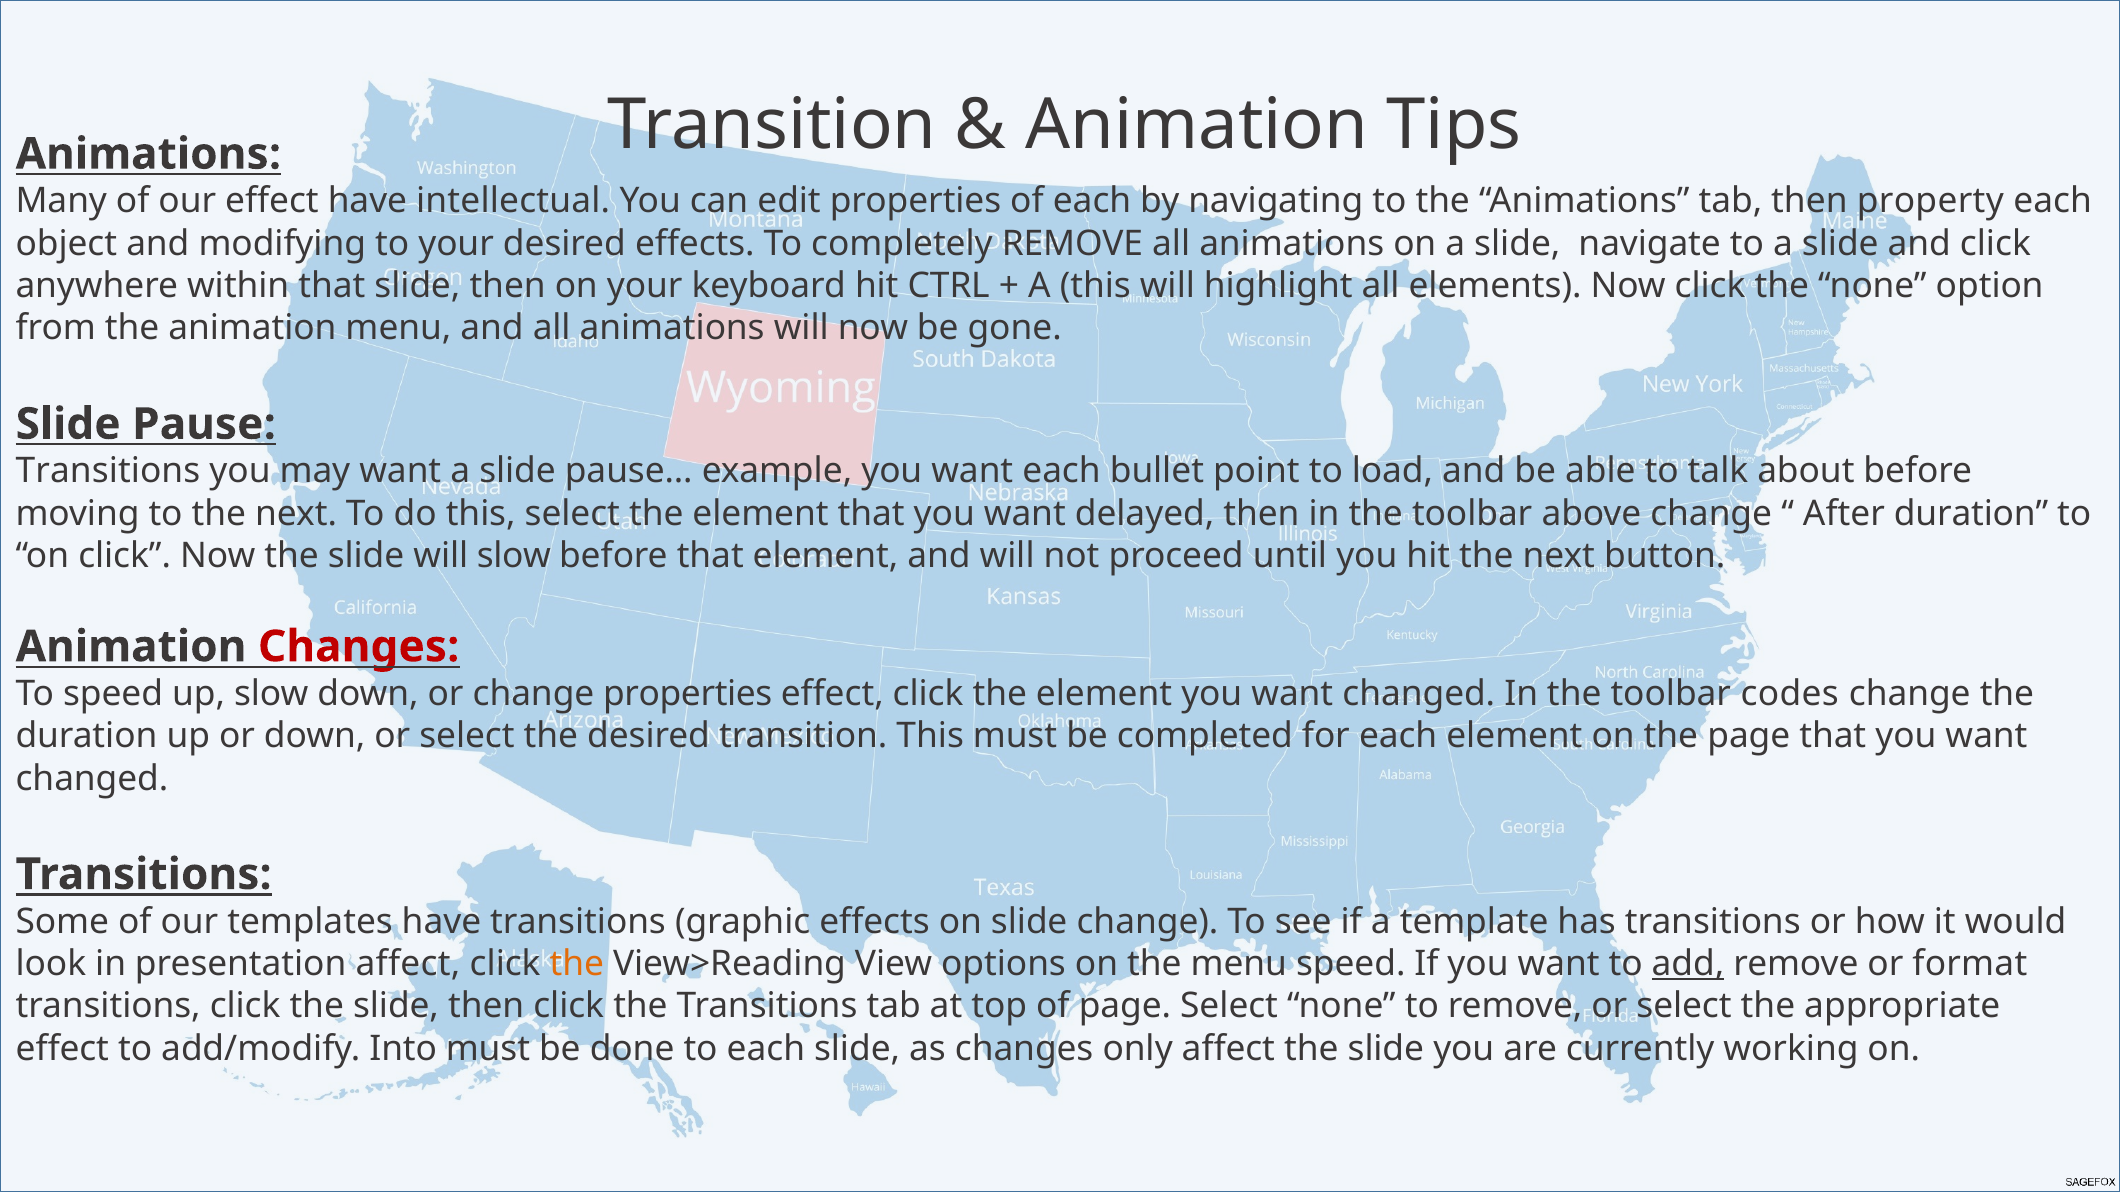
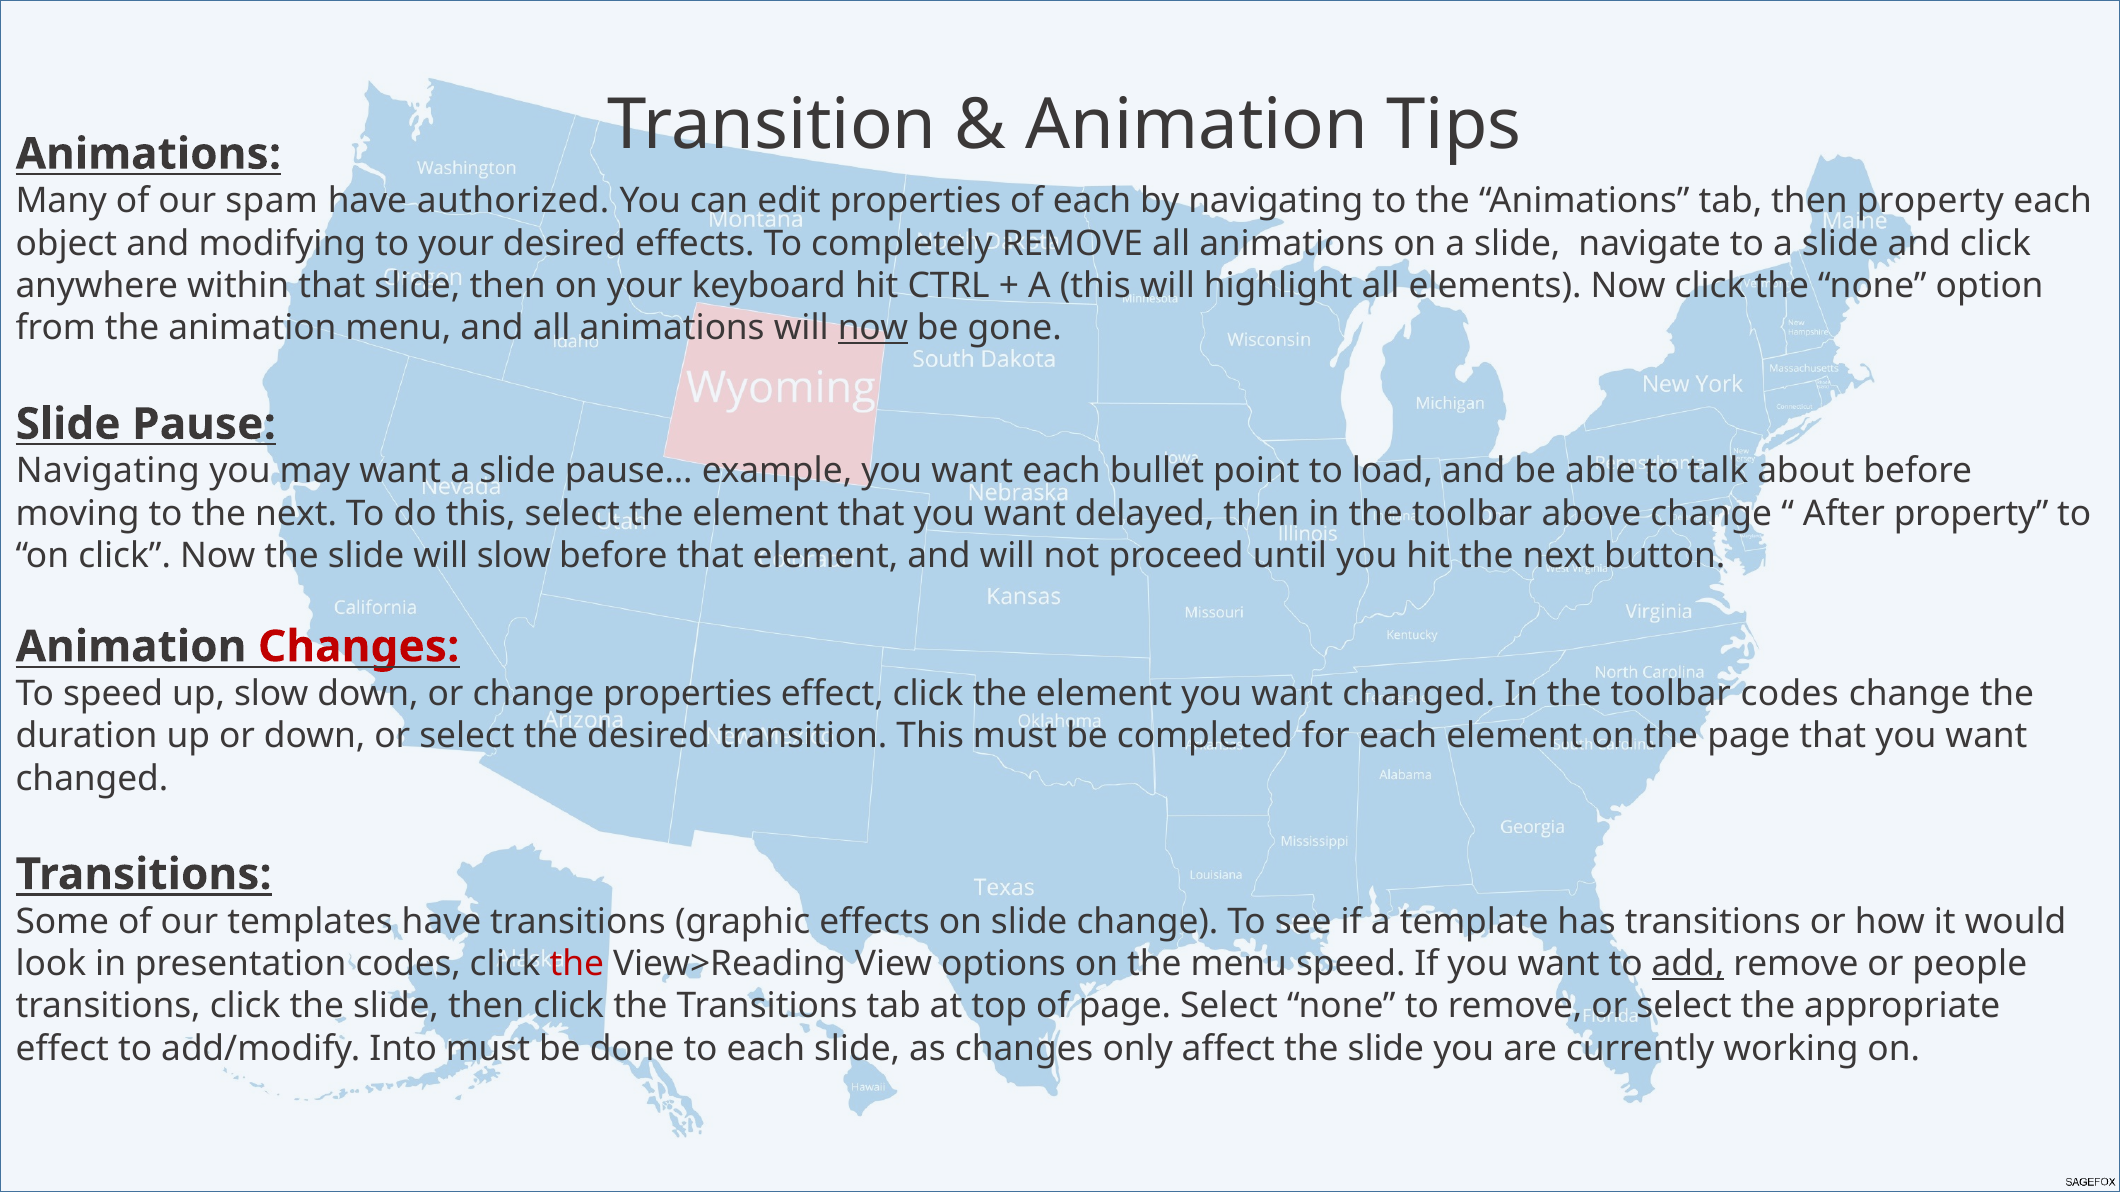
our effect: effect -> spam (272, 201)
intellectual: intellectual -> authorized (513, 201)
now underline: none -> present (873, 328)
Transitions: Transitions -> Navigating (108, 471)
After duration: duration -> property (1971, 514)
presentation affect: affect -> codes (408, 964)
the colour: orange -> red (577, 964)
format: format -> people (1970, 964)
